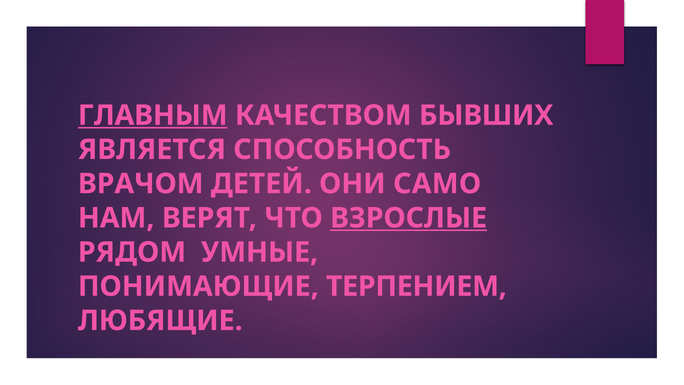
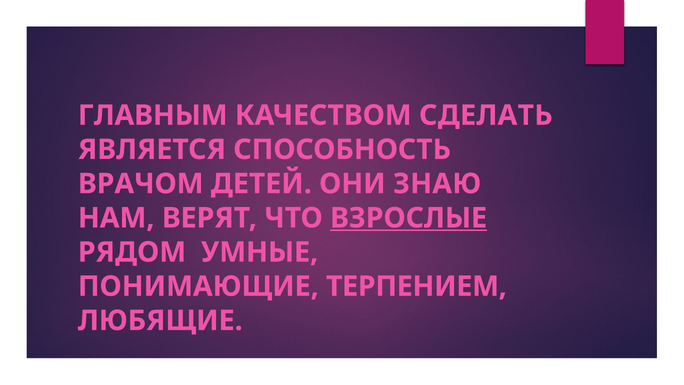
ГЛАВНЫМ underline: present -> none (153, 115)
БЫВШИХ: БЫВШИХ -> СДЕЛАТЬ (486, 115)
САМО: САМО -> ЗНАЮ (437, 184)
